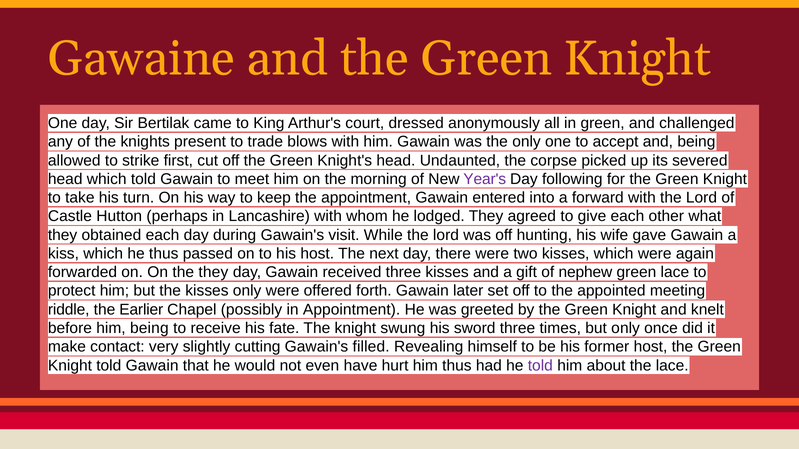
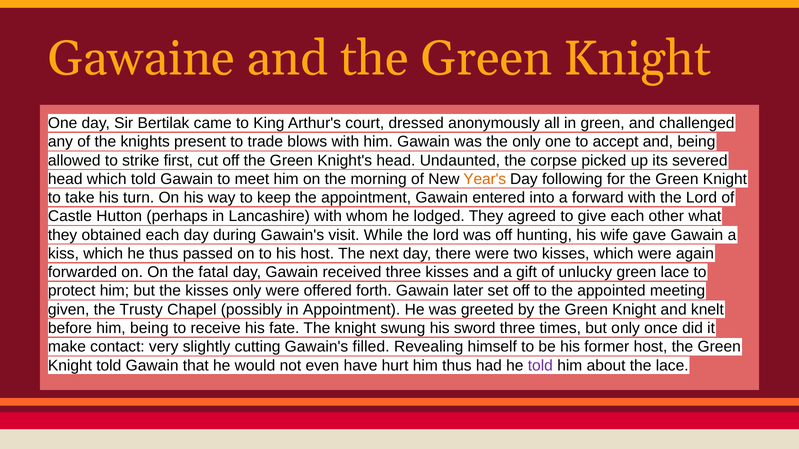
Year's colour: purple -> orange (485, 179)
the they: they -> fatal (213, 273)
nephew: nephew -> unlucky (585, 273)
riddle: riddle -> given (69, 310)
Earlier: Earlier -> Trusty (141, 310)
